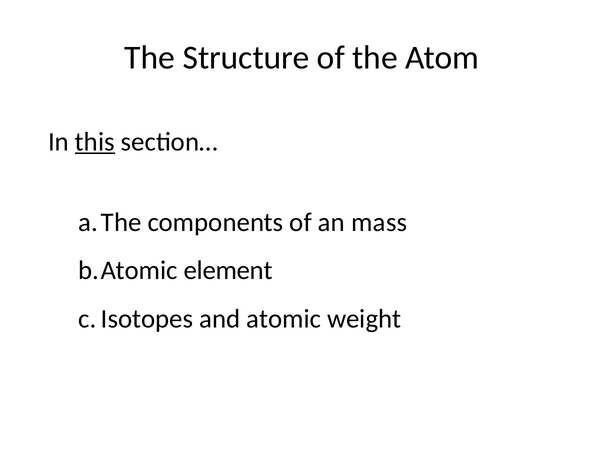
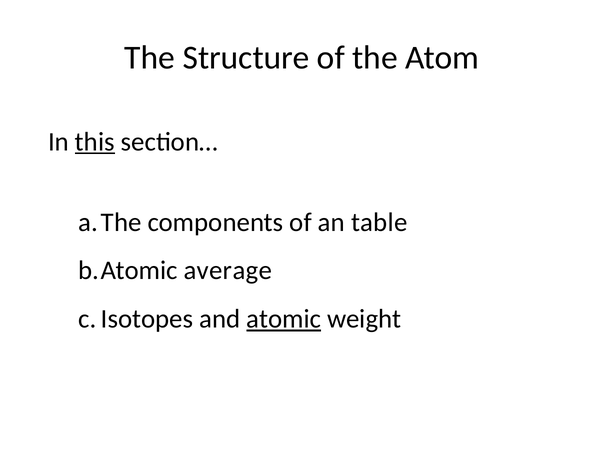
mass: mass -> table (379, 222)
element: element -> average (228, 271)
atomic underline: none -> present (284, 319)
